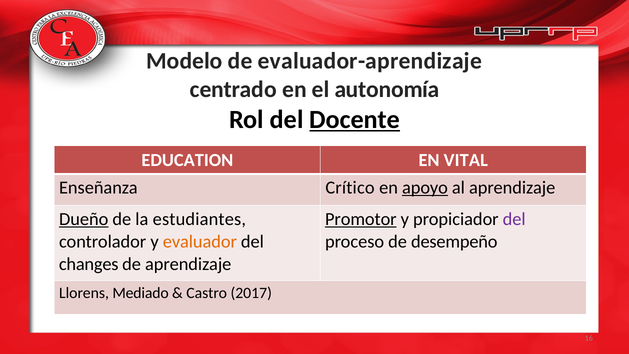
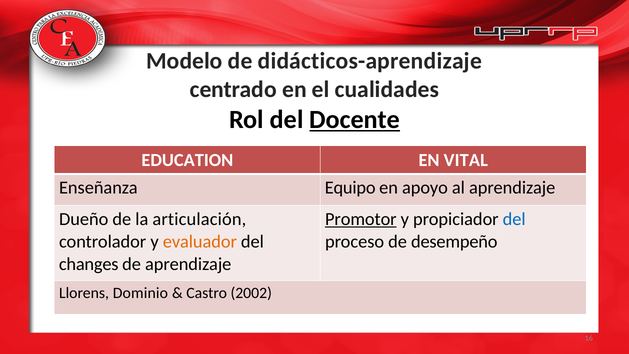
evaluador-aprendizaje: evaluador-aprendizaje -> didácticos-aprendizaje (370, 61)
autonomía: autonomía -> cualidades (387, 89)
Crítico: Crítico -> Equipo (350, 188)
apoyo underline: present -> none (425, 188)
Dueño underline: present -> none (84, 219)
estudiantes: estudiantes -> articulación (199, 219)
del colour: purple -> blue (514, 219)
Mediado: Mediado -> Dominio (140, 293)
2017: 2017 -> 2002 (251, 293)
